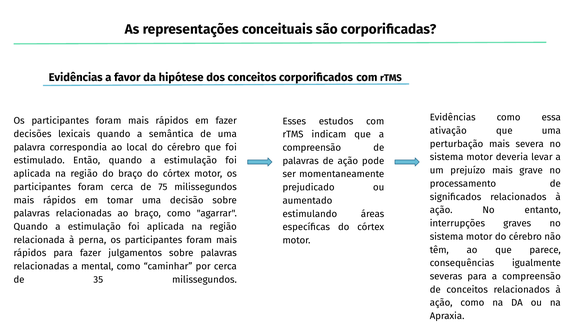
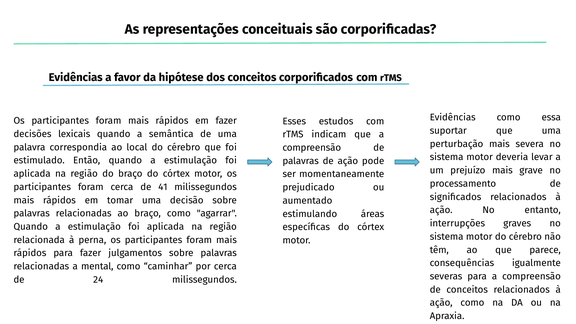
ativação: ativação -> suportar (448, 131)
75: 75 -> 41 (163, 187)
35: 35 -> 24 (98, 280)
